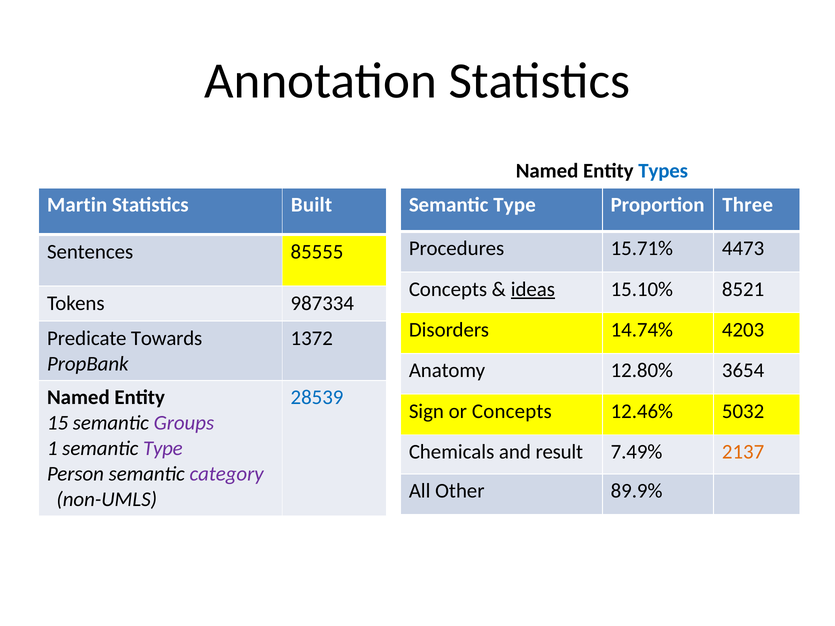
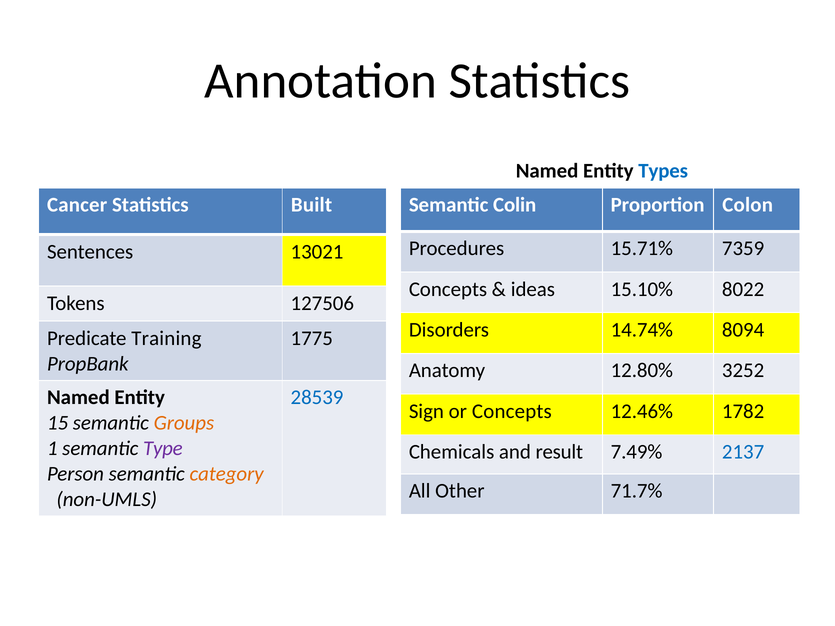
Martin: Martin -> Cancer (77, 205)
Type: Type -> Colin (515, 205)
Three: Three -> Colon (748, 205)
4473: 4473 -> 7359 (743, 249)
85555: 85555 -> 13021 (317, 252)
ideas underline: present -> none (533, 289)
8521: 8521 -> 8022 (743, 289)
987334: 987334 -> 127506 (322, 303)
4203: 4203 -> 8094 (743, 330)
Towards: Towards -> Training (166, 338)
1372: 1372 -> 1775 (312, 338)
3654: 3654 -> 3252 (743, 371)
5032: 5032 -> 1782 (743, 411)
Groups colour: purple -> orange (184, 423)
2137 colour: orange -> blue (743, 452)
category colour: purple -> orange (227, 474)
89.9%: 89.9% -> 71.7% (637, 491)
